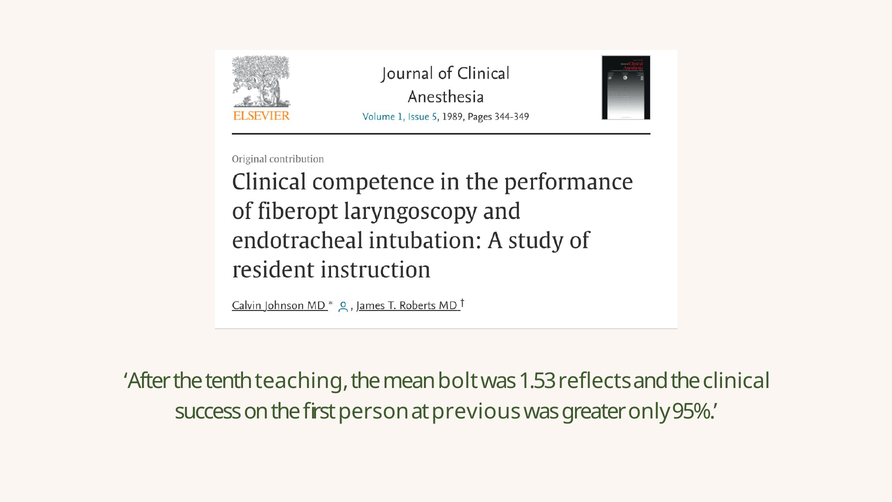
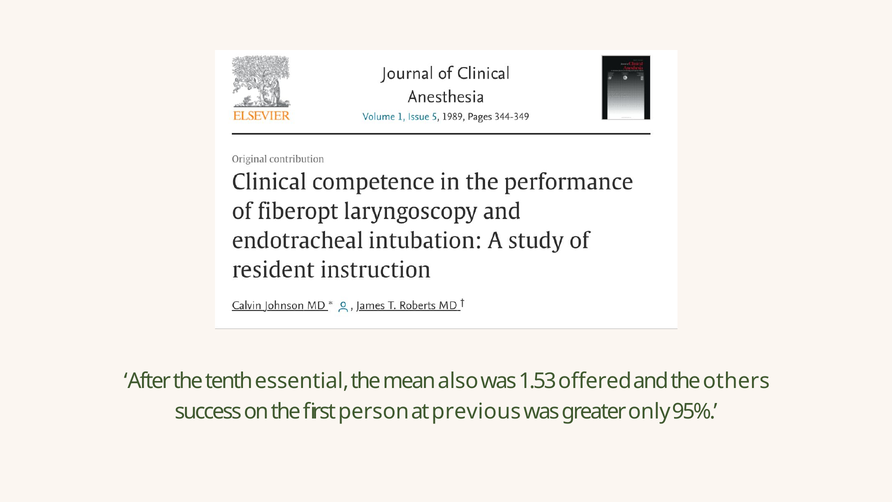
teaching: teaching -> essential (302, 381)
bolt: bolt -> also (458, 381)
reflects: reflects -> offered (595, 381)
clinical: clinical -> others (736, 381)
